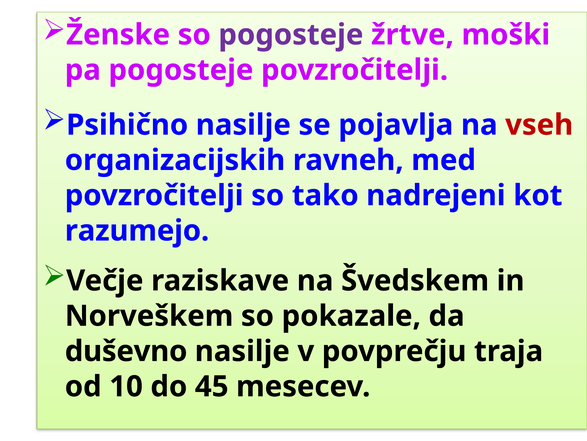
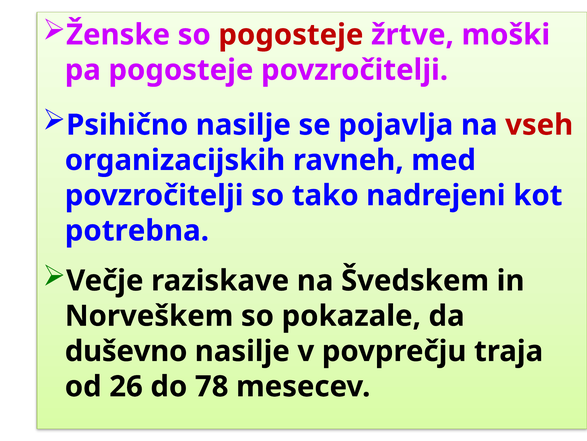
pogosteje colour: purple -> red (291, 35)
razumejo: razumejo -> potrebna (137, 230)
10: 10 -> 26 (126, 386)
45: 45 -> 78 (212, 386)
